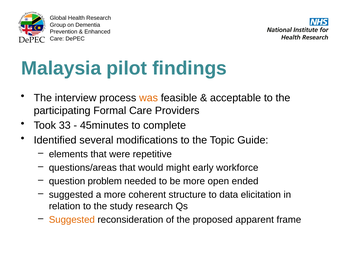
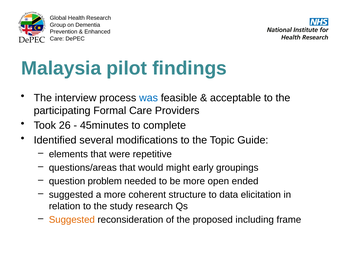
was colour: orange -> blue (149, 98)
33: 33 -> 26 (65, 125)
workforce: workforce -> groupings (237, 167)
apparent: apparent -> including (255, 219)
